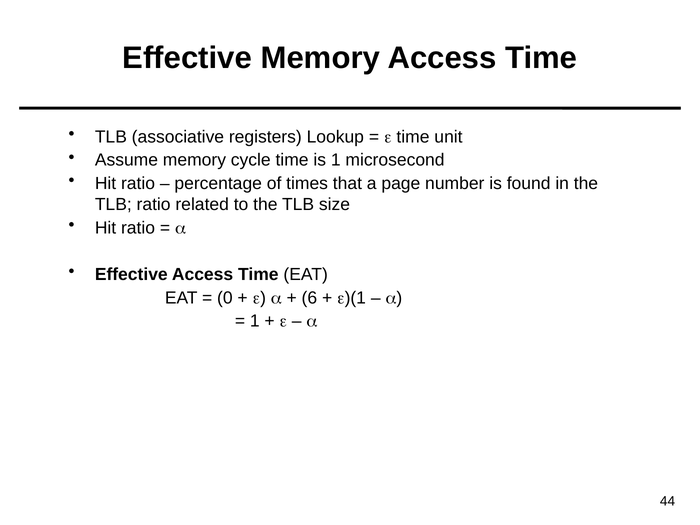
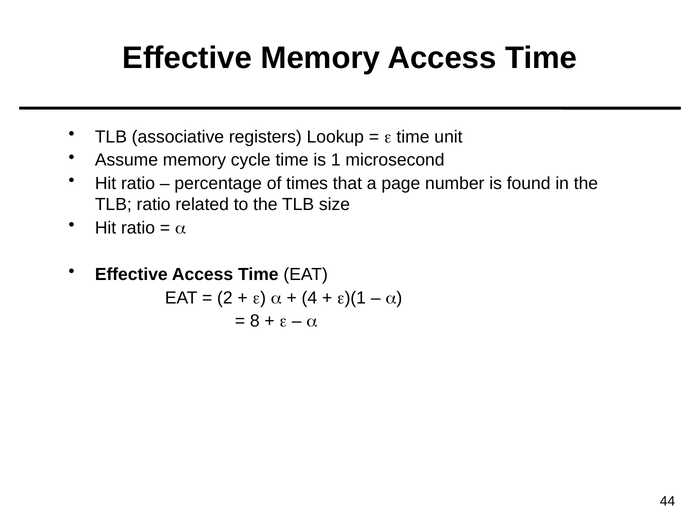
0: 0 -> 2 (225, 298)
6: 6 -> 4 (309, 298)
1: 1 -> 8 (255, 321)
